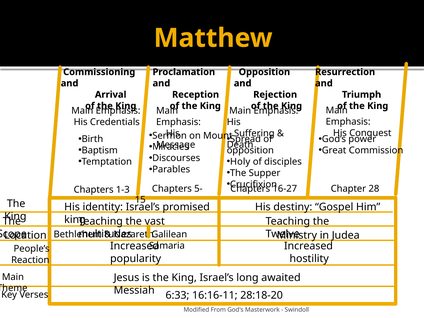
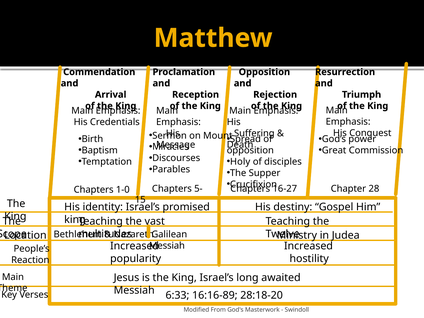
Commissioning: Commissioning -> Commendation (99, 72)
1-3: 1-3 -> 1-0 (123, 190)
Samaria: Samaria -> Messiah (167, 246)
16:16-11: 16:16-11 -> 16:16-89 (215, 295)
